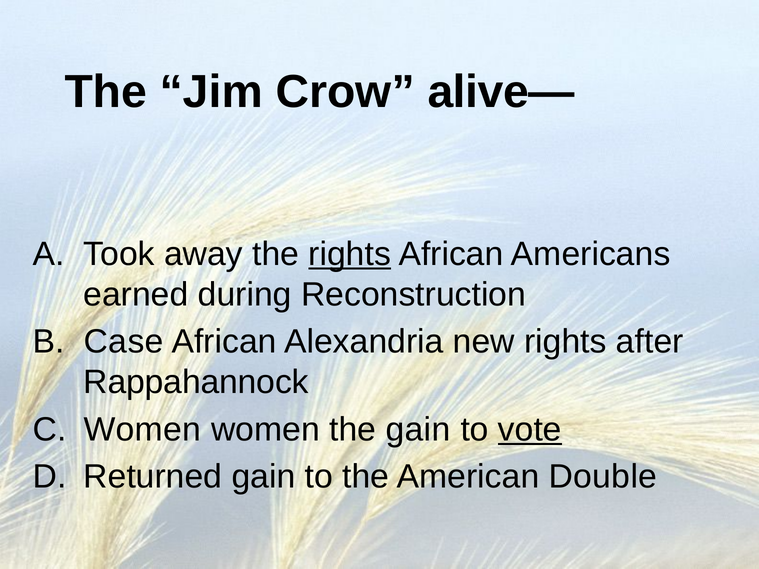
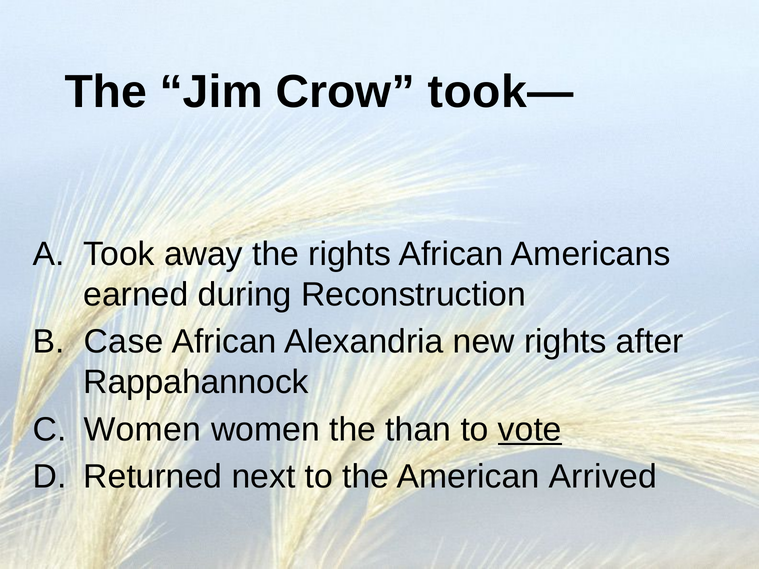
alive—: alive— -> took— (501, 92)
rights underline: present -> none (350, 254)
the gain: gain -> than (418, 430)
Returned gain: gain -> next (264, 477)
Double: Double -> Arrived (603, 477)
